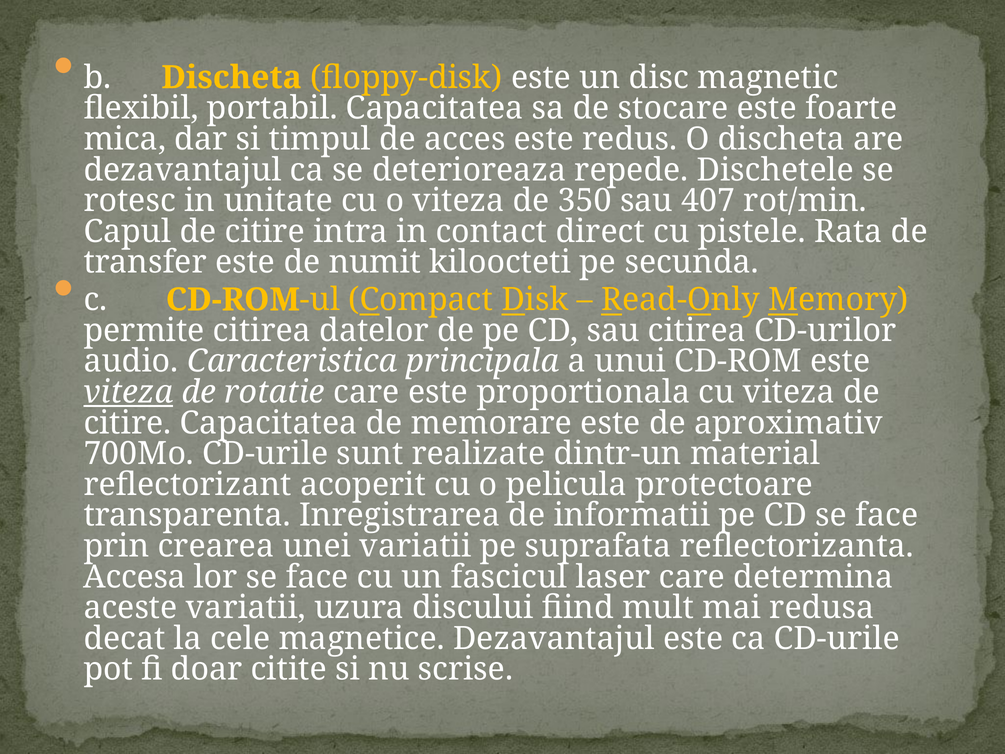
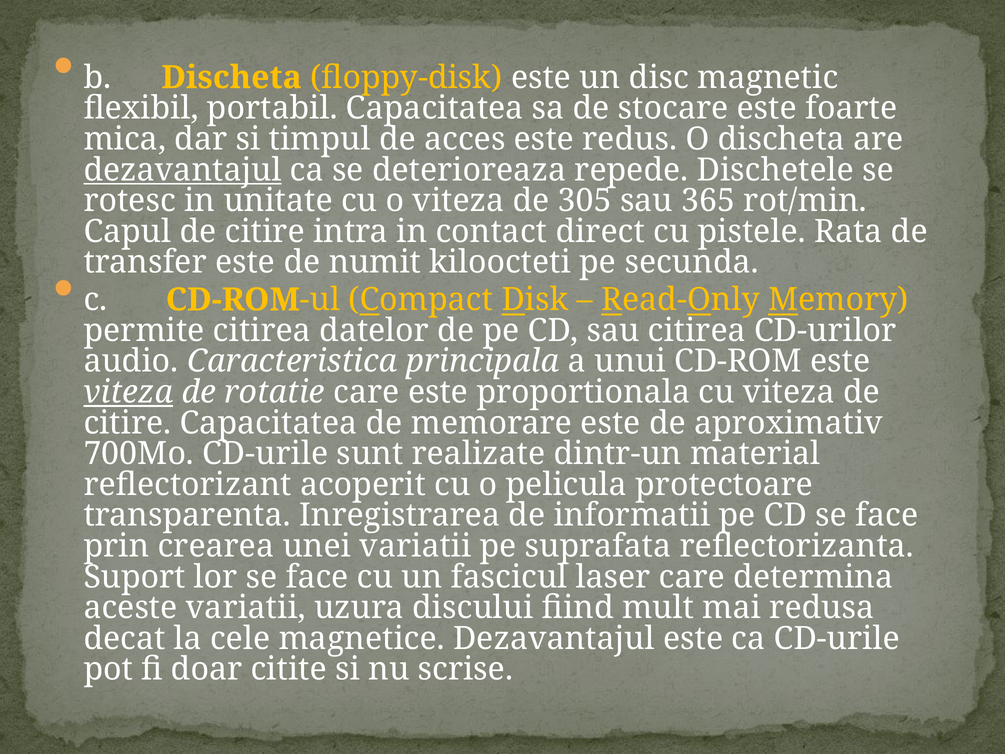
dezavantajul underline: none -> present (183, 170)
350: 350 -> 305 (585, 201)
407: 407 -> 365 (708, 201)
Accesa: Accesa -> Suport (135, 577)
